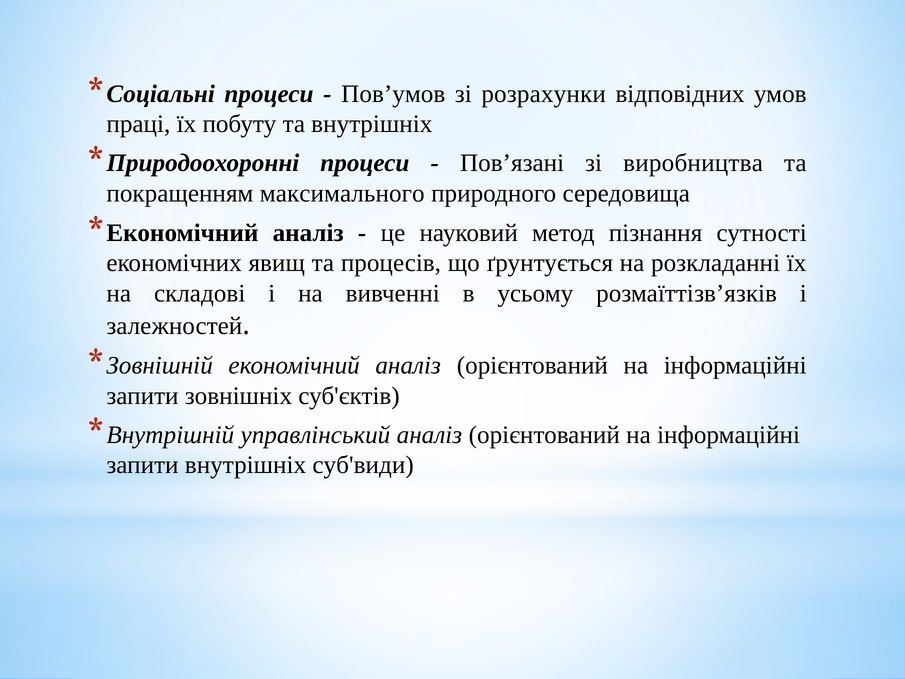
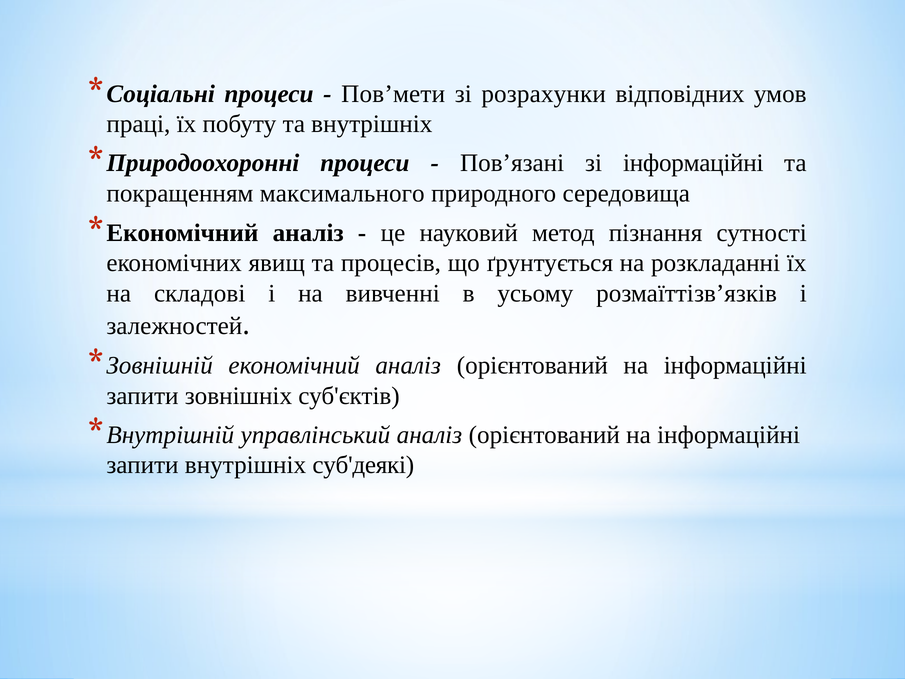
Пов’умов: Пов’умов -> Пов’мети (393, 94)
зі виробництва: виробництва -> інформаційні (693, 163)
суб'види: суб'види -> суб'деякі (363, 465)
